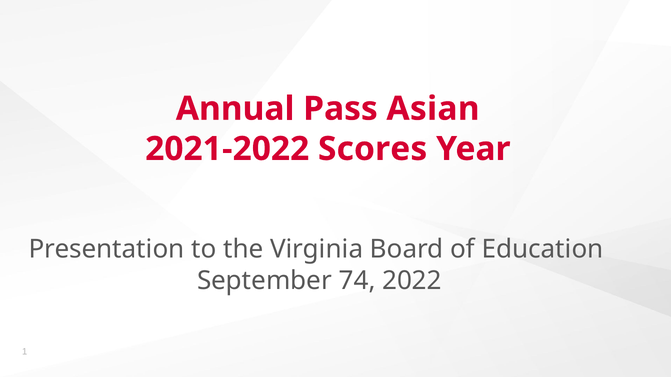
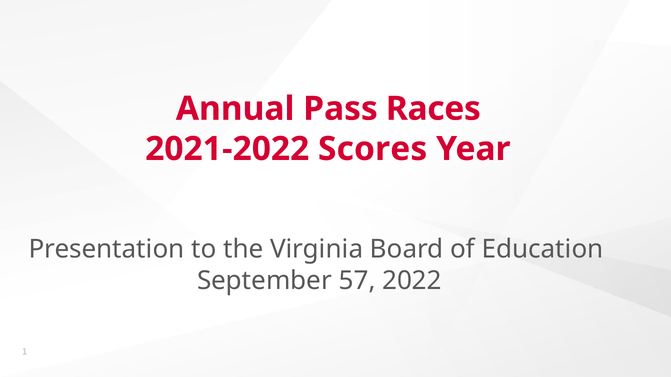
Asian: Asian -> Races (433, 109)
74: 74 -> 57 (357, 281)
